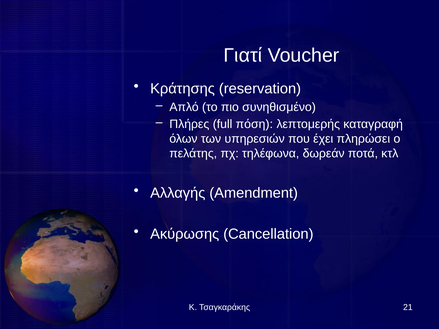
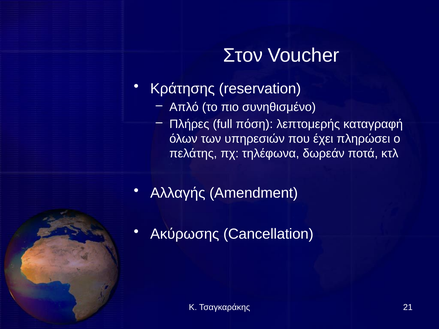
Γιατί: Γιατί -> Στον (243, 56)
